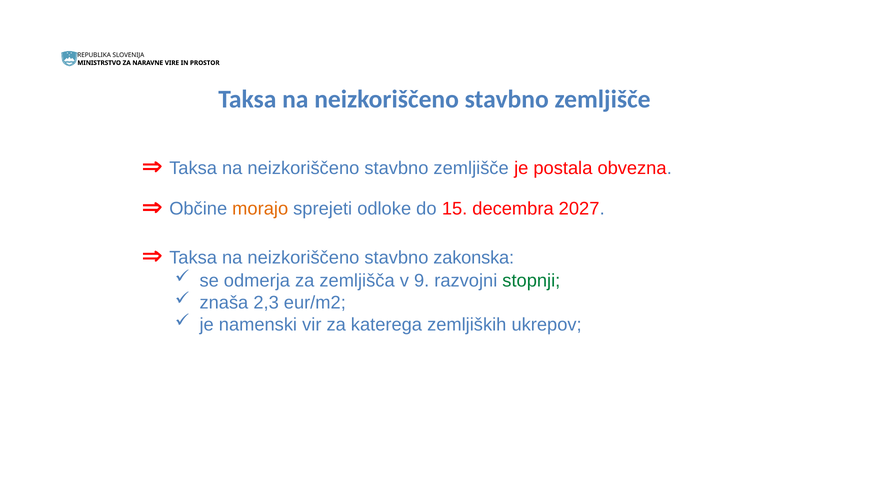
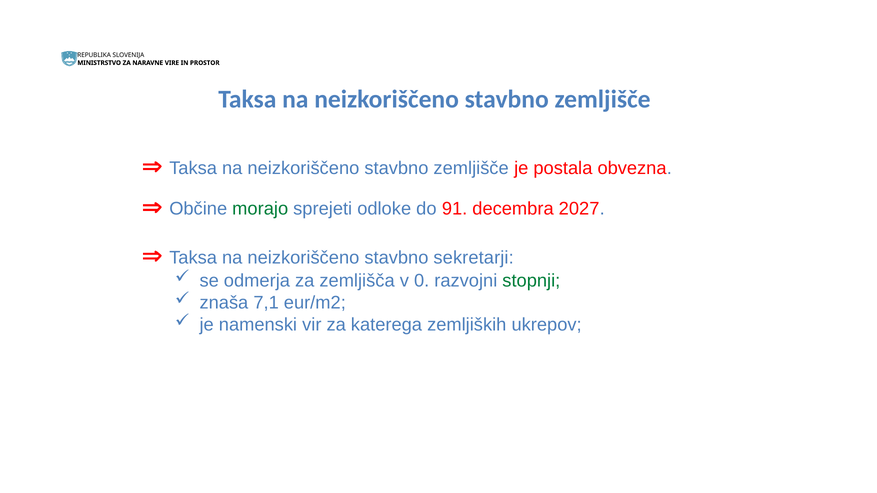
morajo colour: orange -> green (260, 209)
15: 15 -> 91 (455, 209)
zakonska: zakonska -> sekretarji (474, 258)
9: 9 -> 0 (422, 281)
2,3: 2,3 -> 7,1 (266, 303)
